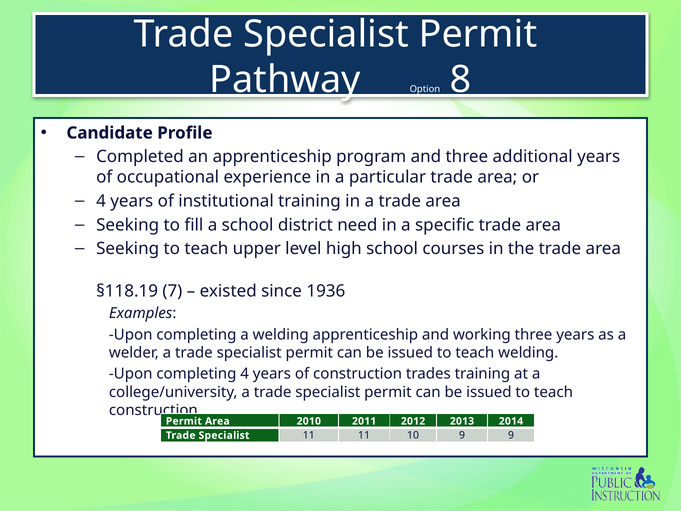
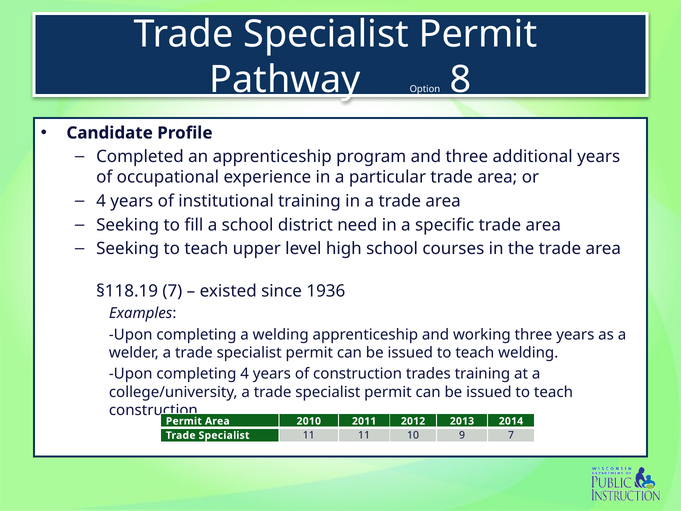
9 9: 9 -> 7 (511, 435)
